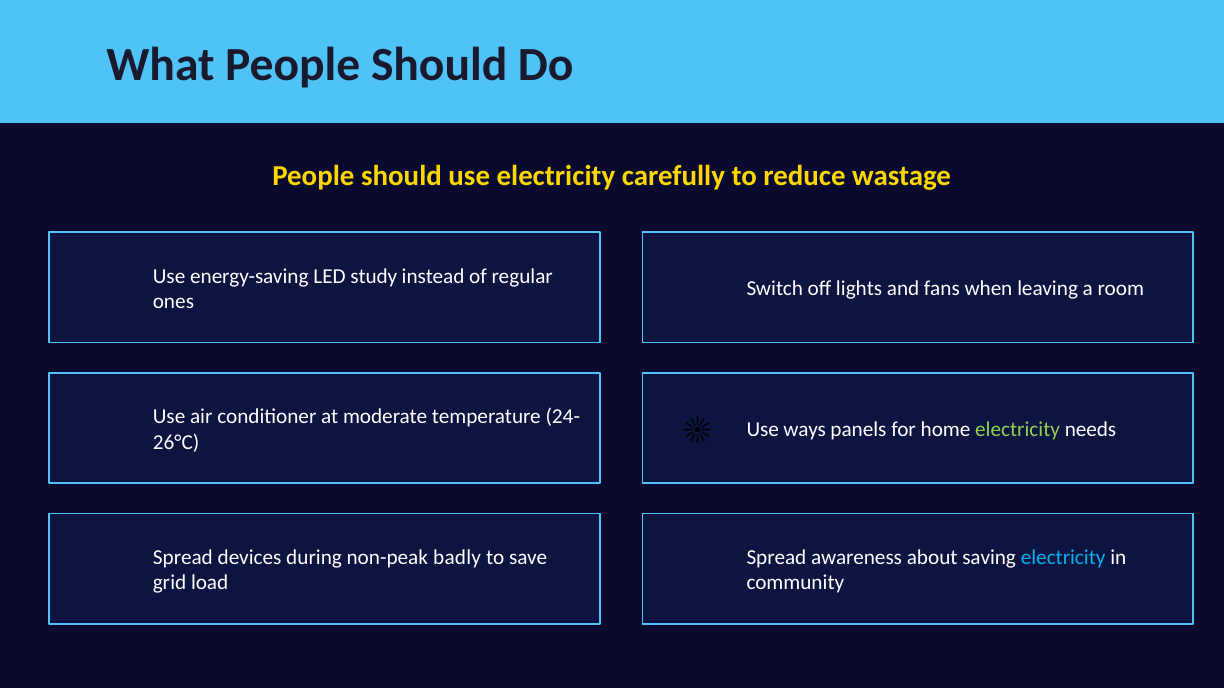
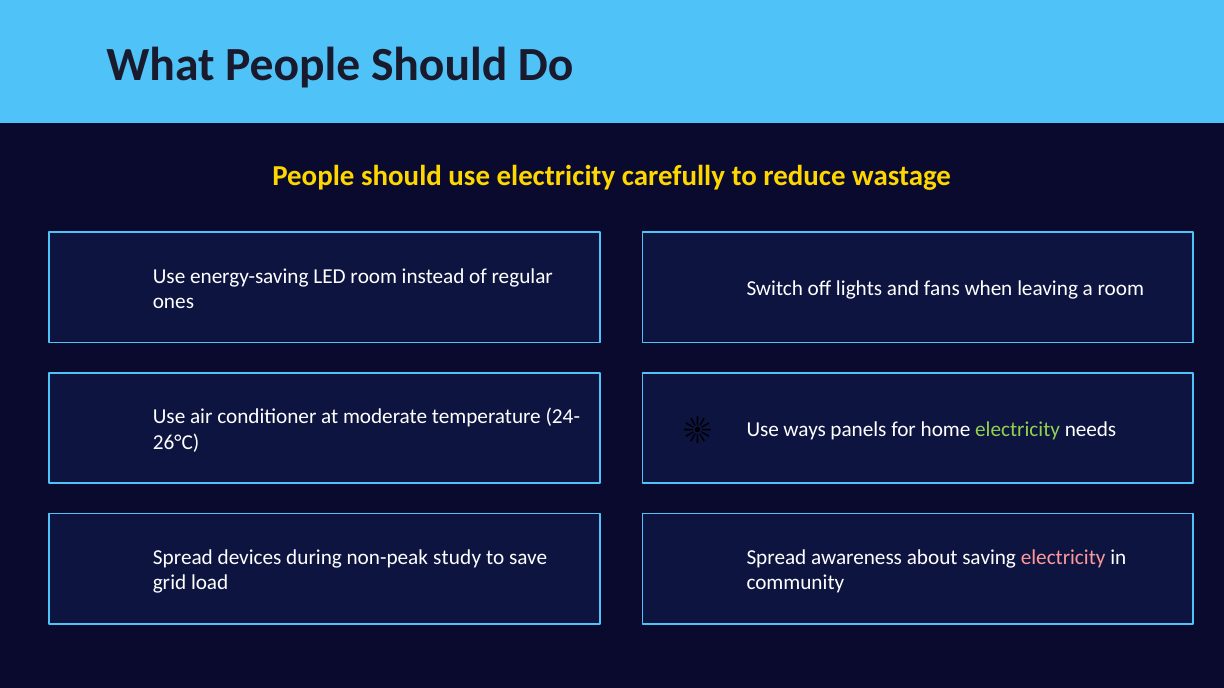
LED study: study -> room (374, 276)
badly: badly -> study (457, 558)
electricity colour: light blue -> pink (1063, 558)
